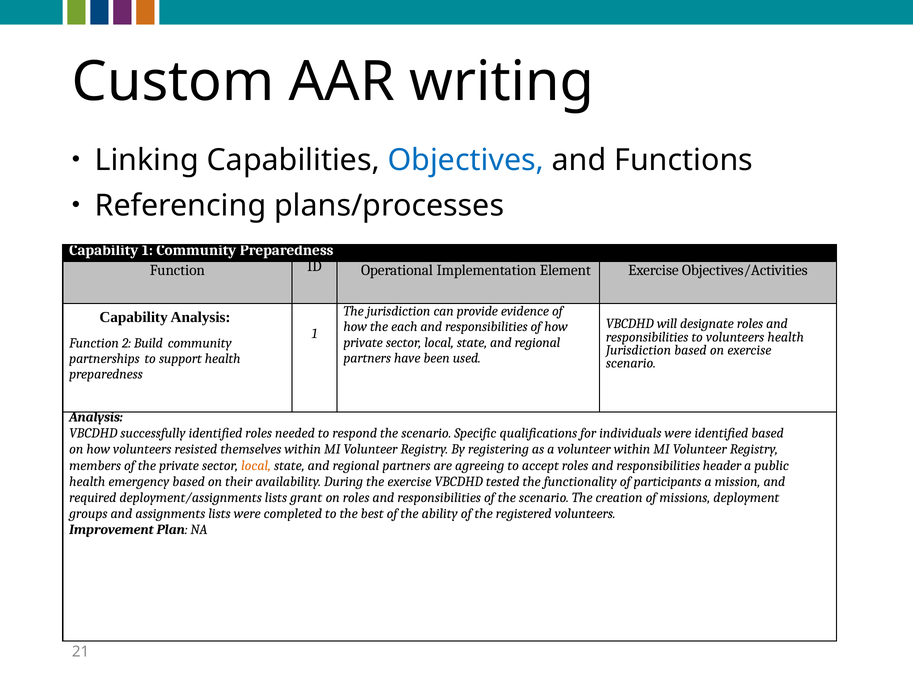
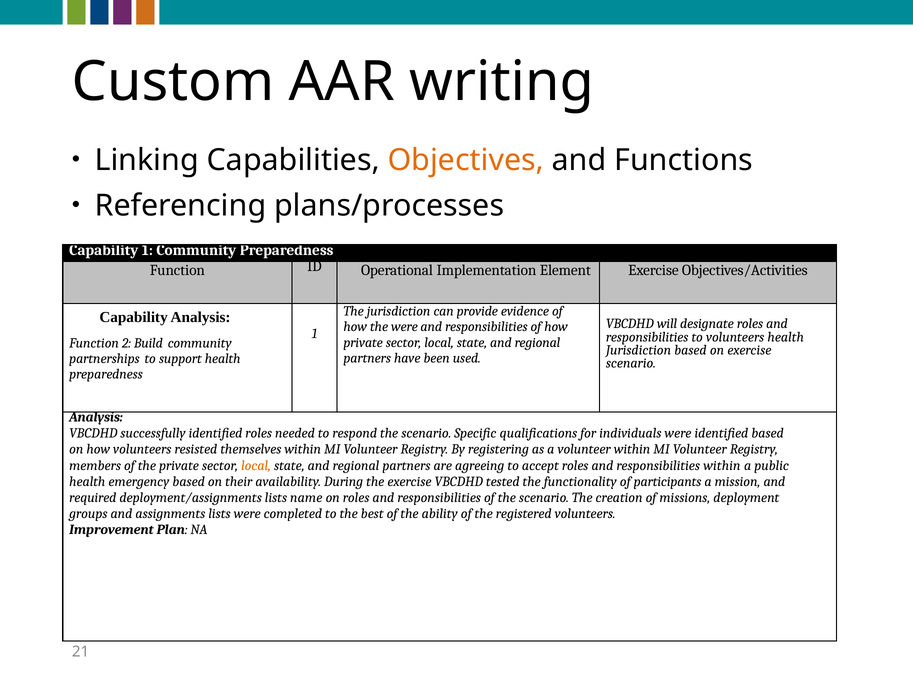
Objectives colour: blue -> orange (466, 160)
the each: each -> were (404, 327)
responsibilities header: header -> within (722, 466)
grant: grant -> name (306, 498)
